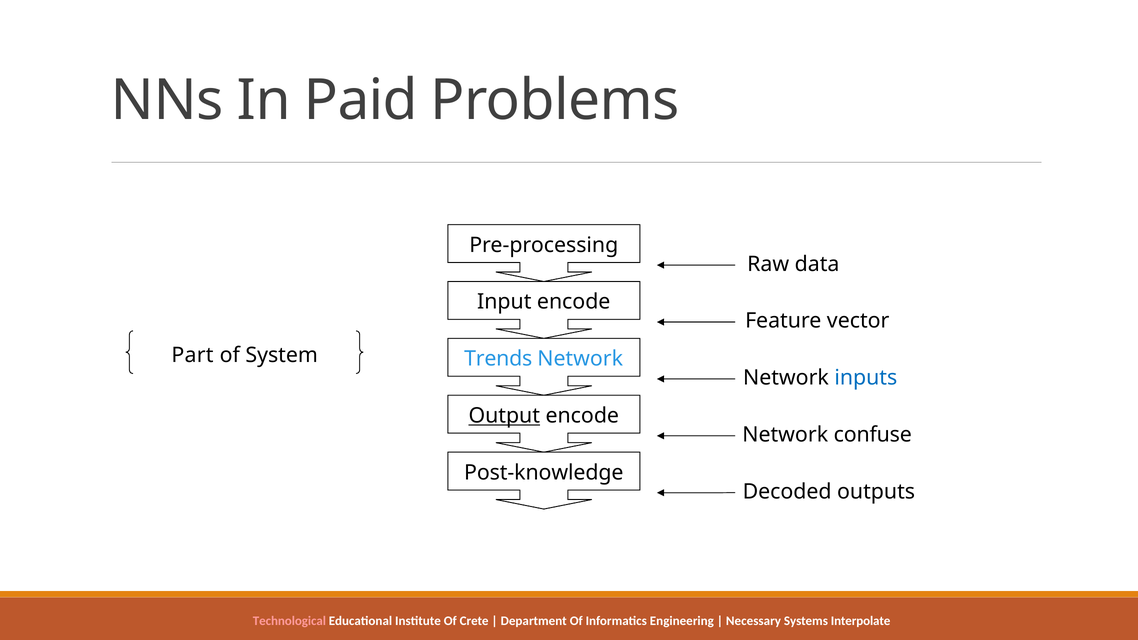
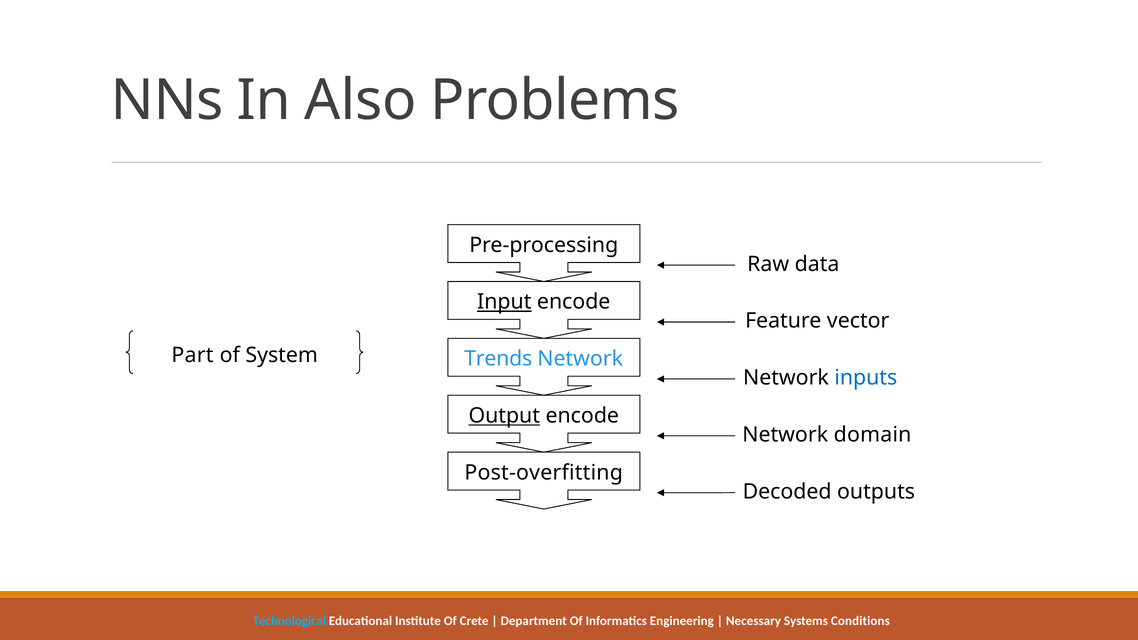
Paid: Paid -> Also (361, 101)
Input underline: none -> present (504, 302)
confuse: confuse -> domain (873, 435)
Post-knowledge: Post-knowledge -> Post-overfitting (544, 473)
Technological colour: pink -> light blue (289, 621)
Interpolate: Interpolate -> Conditions (860, 621)
